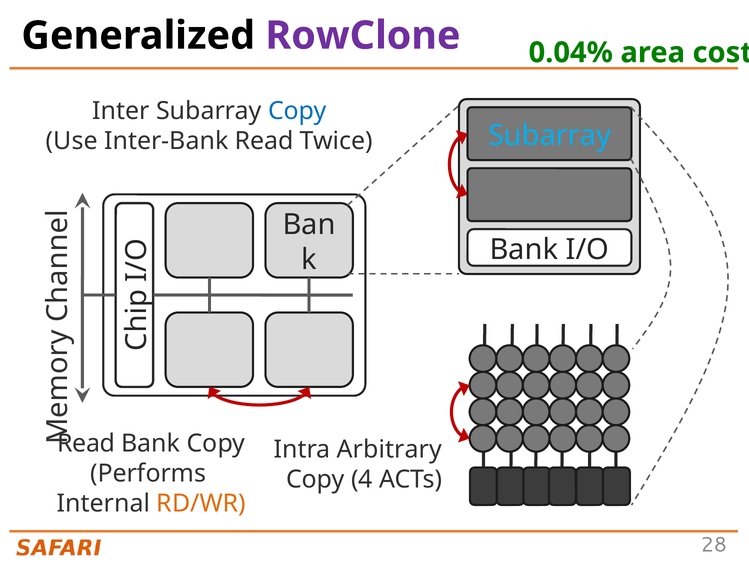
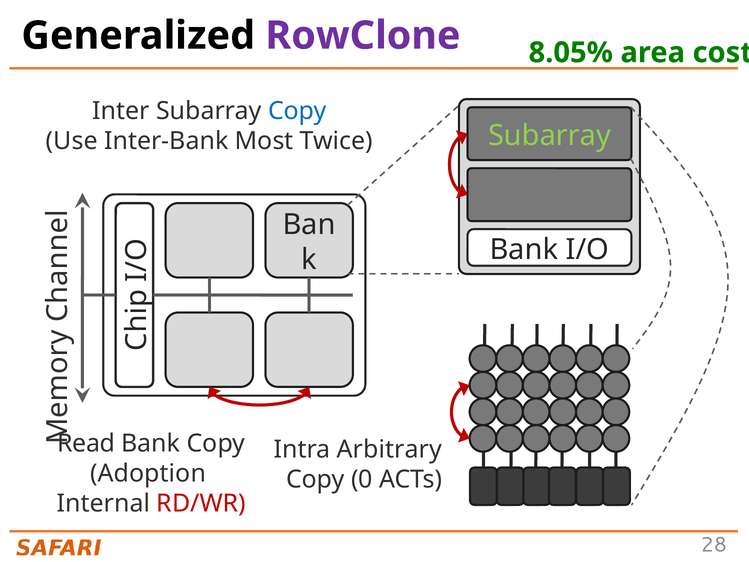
0.04%: 0.04% -> 8.05% (571, 53)
Subarray colour: light blue -> light green (549, 136)
Inter-Bank Read: Read -> Most (264, 141)
Performs: Performs -> Adoption (148, 473)
4: 4 -> 0 (362, 479)
RD/WR colour: orange -> red (201, 503)
